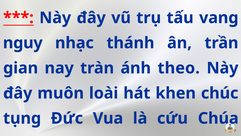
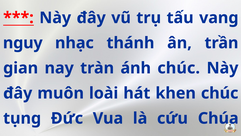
ánh theo: theo -> chúc (179, 68)
